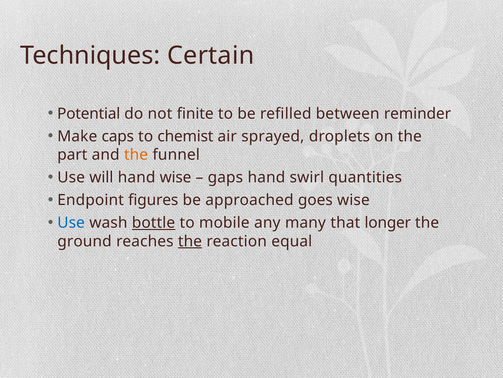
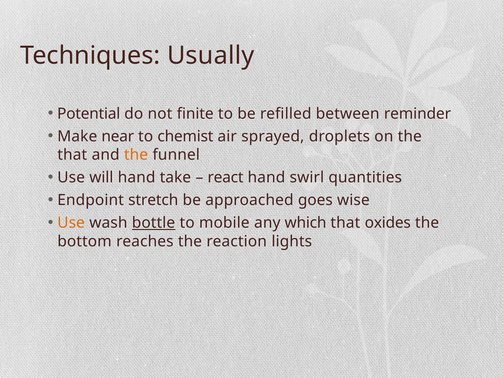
Certain: Certain -> Usually (211, 55)
caps: caps -> near (118, 136)
part: part -> that (72, 154)
hand wise: wise -> take (175, 177)
gaps: gaps -> react (226, 177)
figures: figures -> stretch (153, 200)
Use colour: blue -> orange (71, 222)
many: many -> which (306, 222)
longer: longer -> oxides (388, 222)
ground: ground -> bottom (84, 241)
the underline: present -> none (190, 241)
equal: equal -> lights (292, 241)
